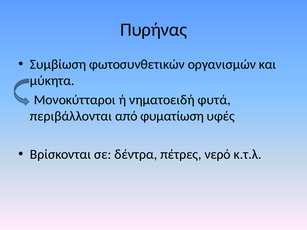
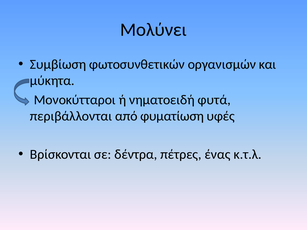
Πυρήνας: Πυρήνας -> Μολύνει (153, 30)
νερό: νερό -> ένας (218, 154)
